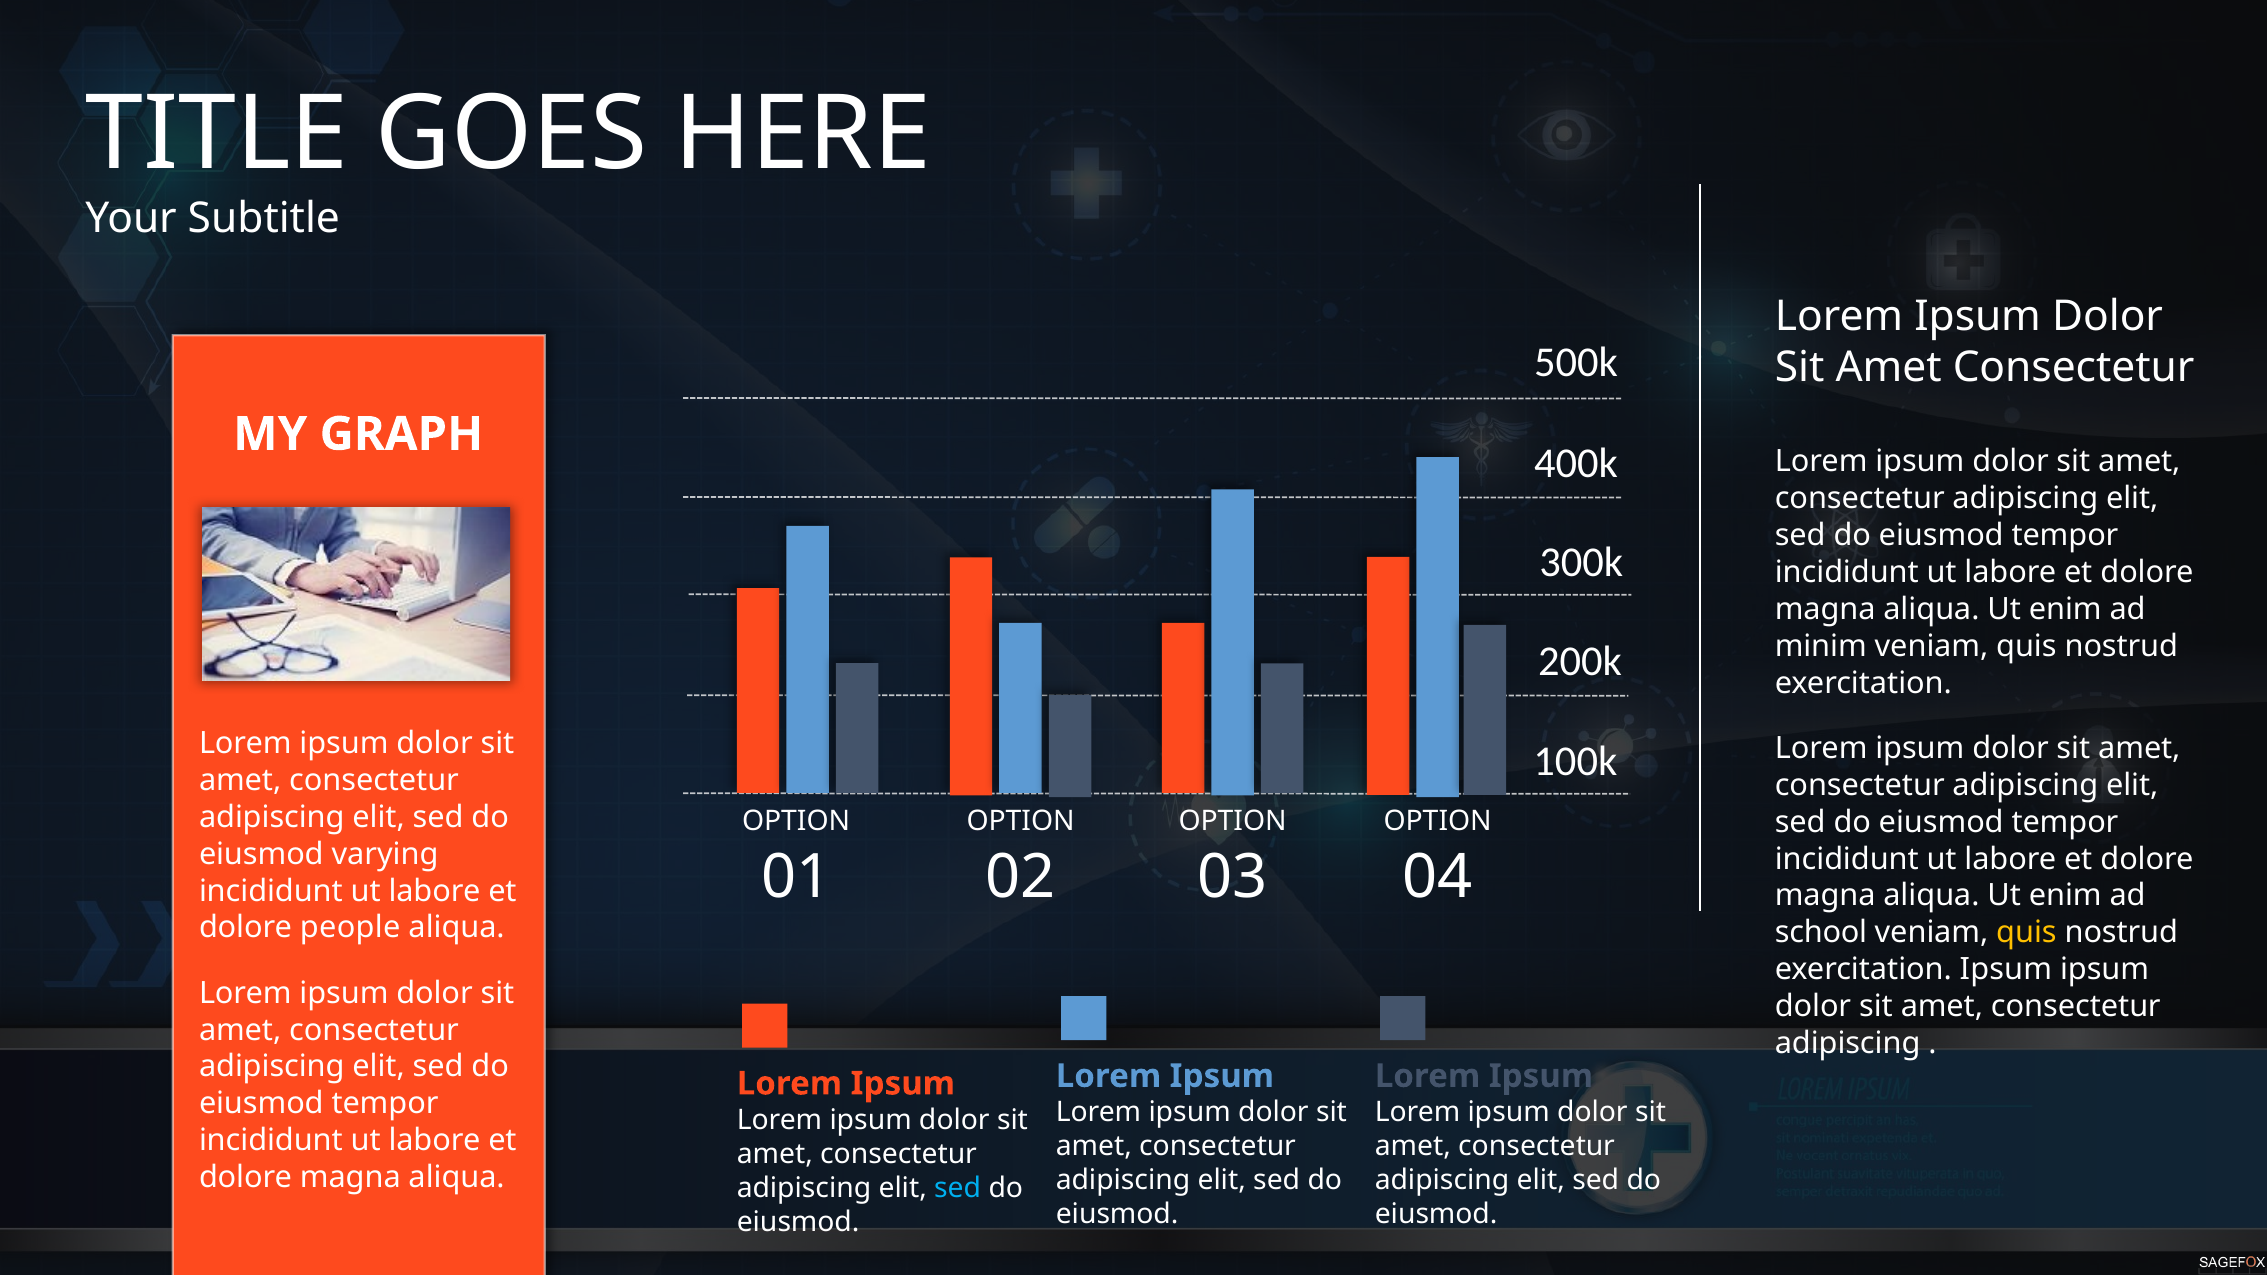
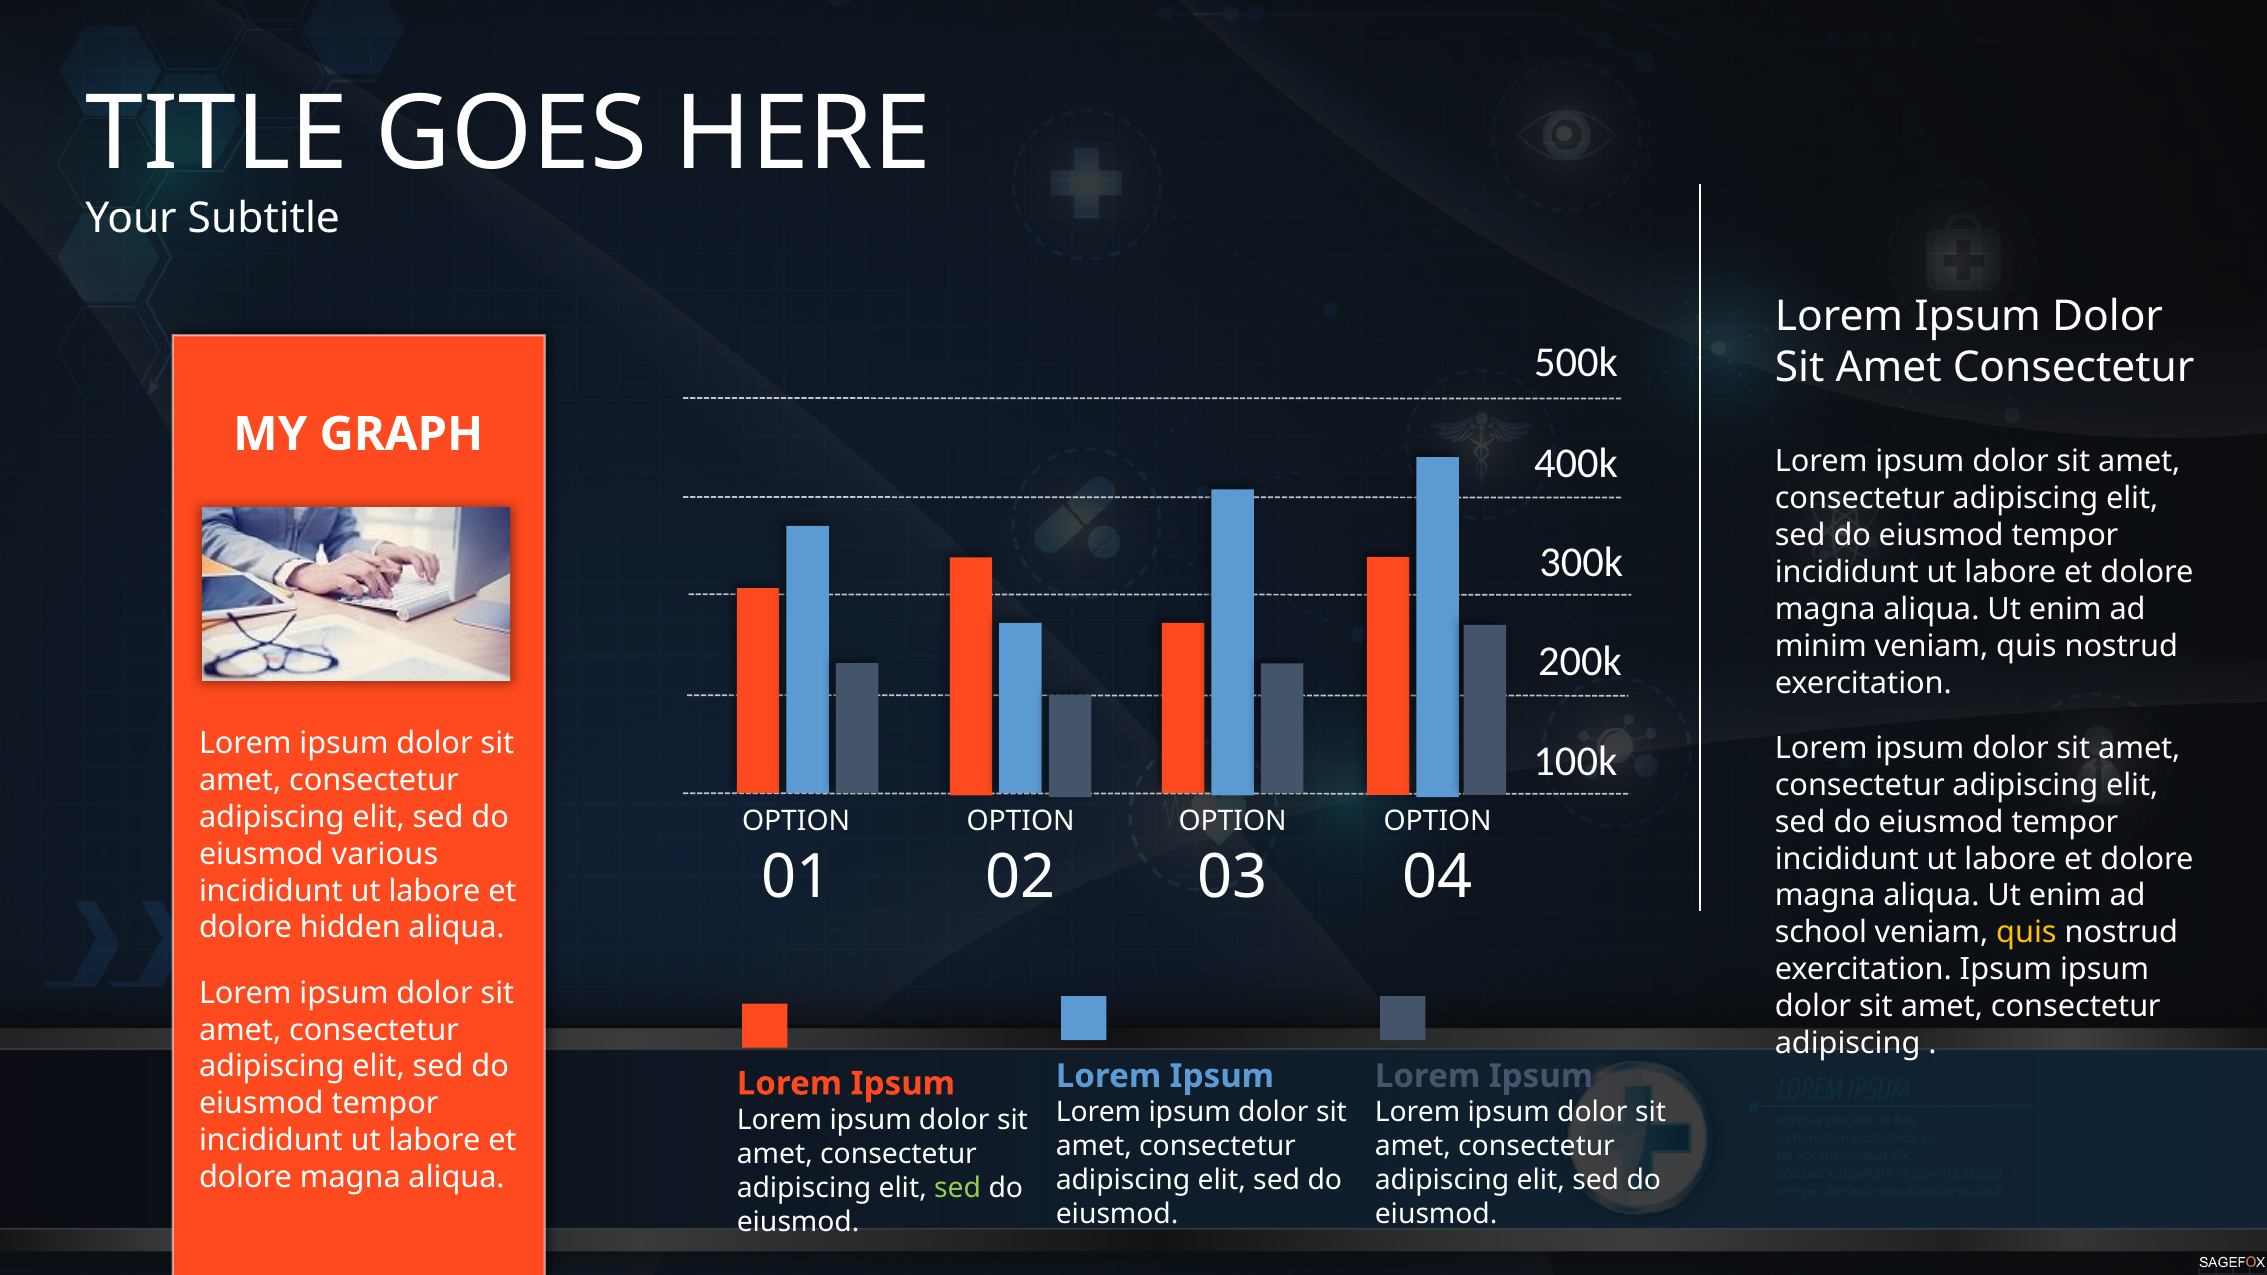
varying: varying -> various (385, 854)
people: people -> hidden (350, 928)
sed colour: light blue -> light green (958, 1188)
